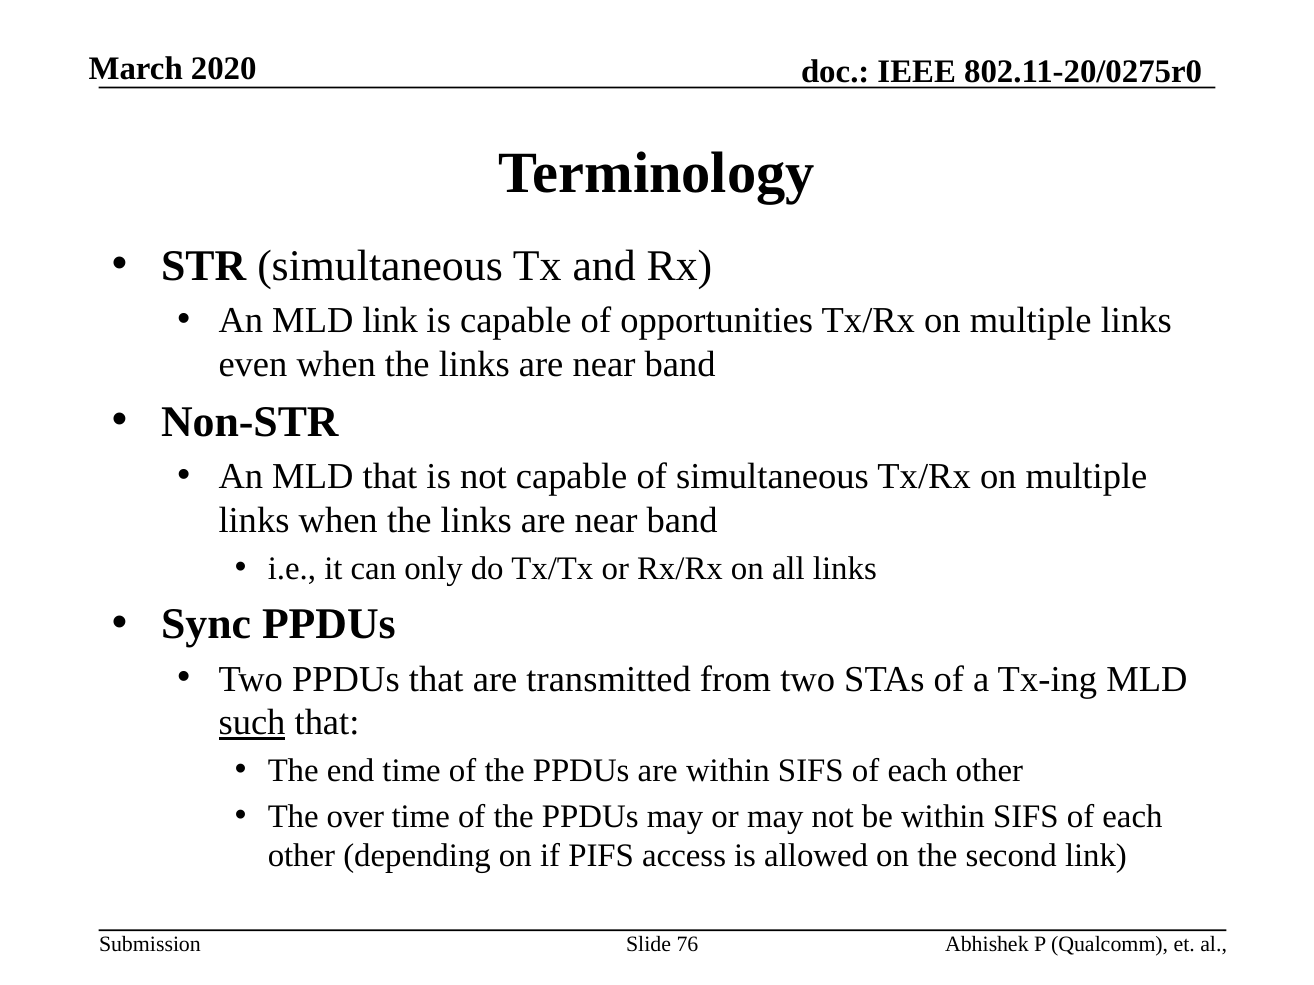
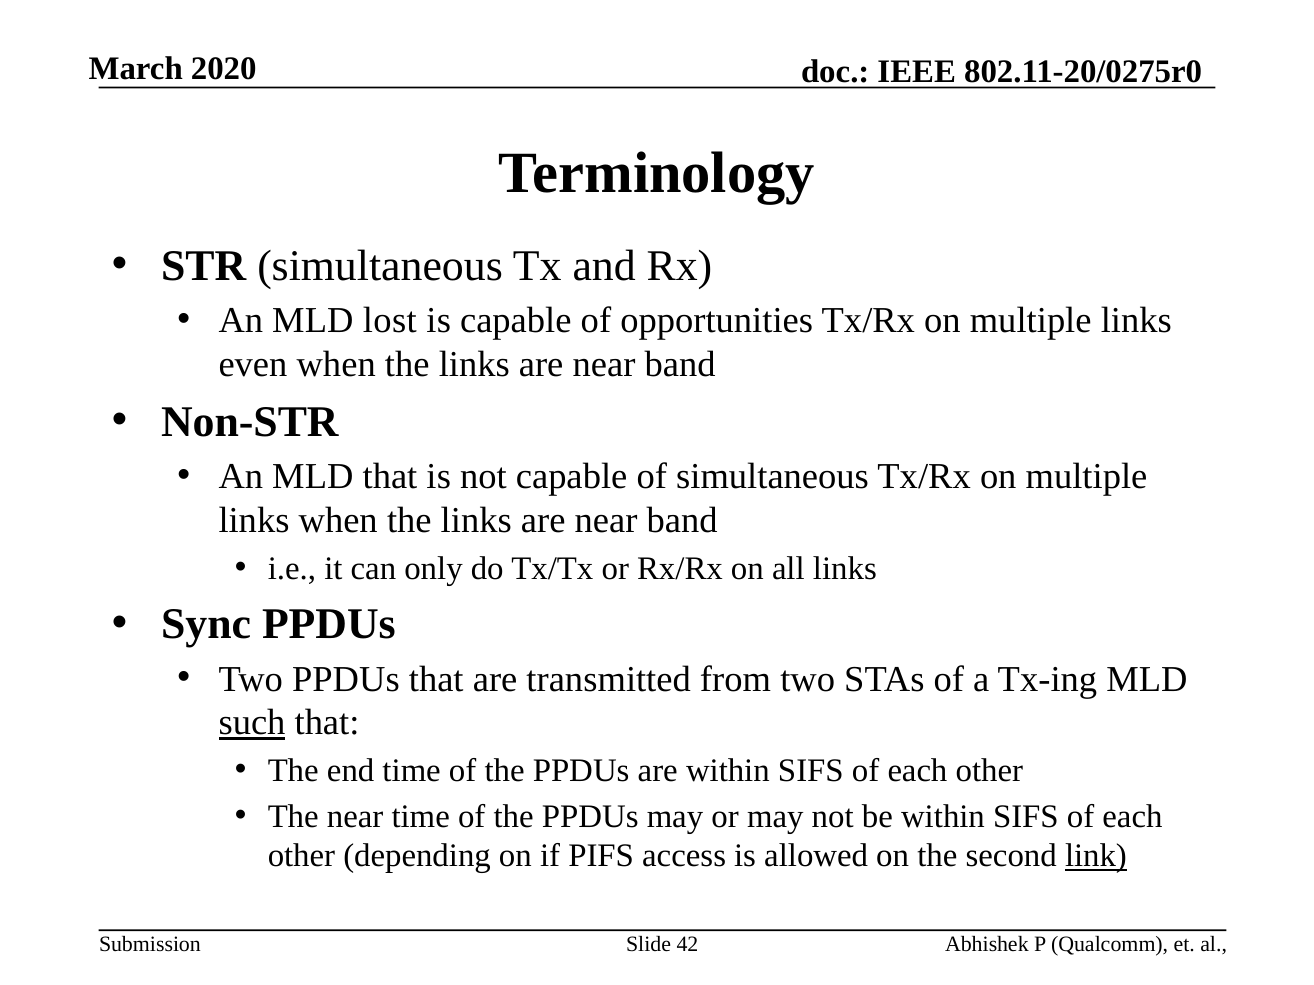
MLD link: link -> lost (390, 321)
The over: over -> near (355, 817)
link underline: none -> present (1096, 857)
76: 76 -> 42 (687, 945)
